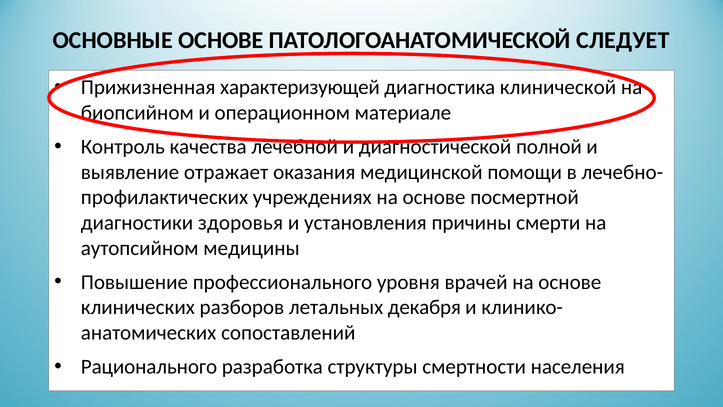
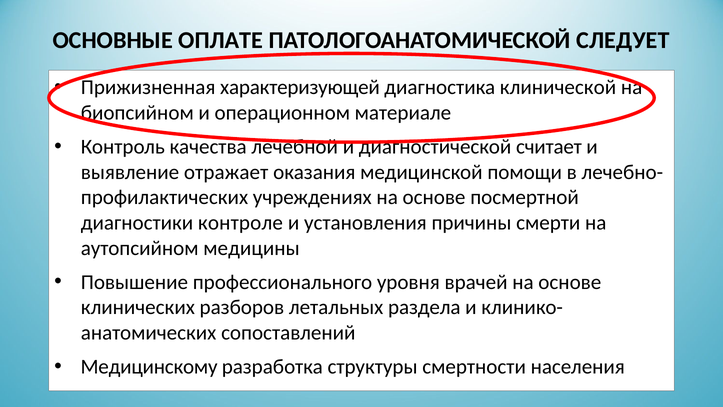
ОСНОВНЫЕ ОСНОВЕ: ОСНОВЕ -> ОПЛАТЕ (221, 40)
полной: полной -> считает (549, 147)
здоровья: здоровья -> контроле (240, 223)
декабря: декабря -> раздела (424, 307)
Рационального: Рационального -> Медицинскому (149, 367)
